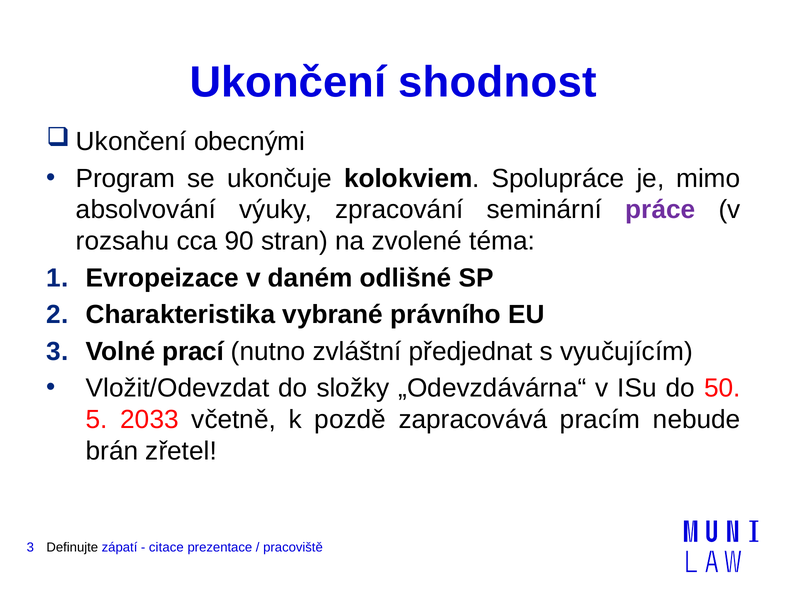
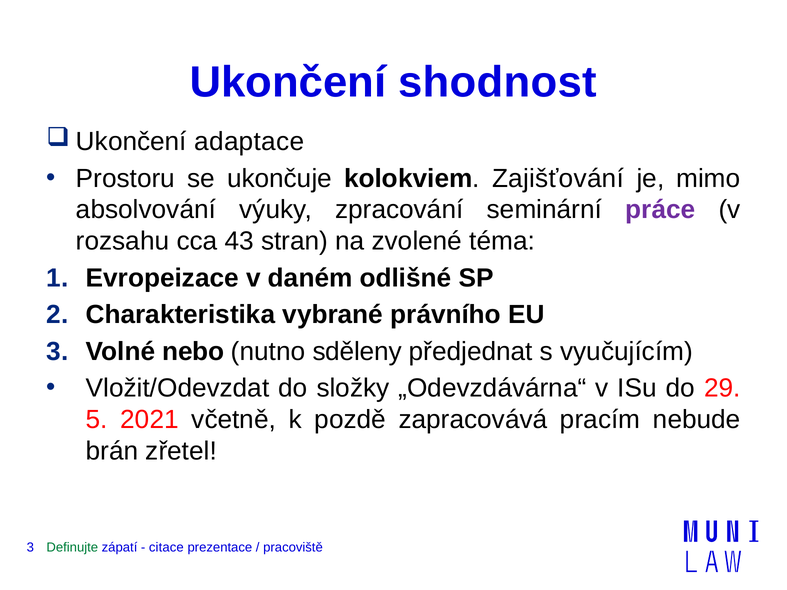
obecnými: obecnými -> adaptace (249, 142)
Program: Program -> Prostoru (126, 178)
Spolupráce: Spolupráce -> Zajišťování (558, 178)
90: 90 -> 43 (239, 241)
prací: prací -> nebo (193, 351)
zvláštní: zvláštní -> sděleny (357, 351)
50: 50 -> 29 (722, 388)
2033: 2033 -> 2021 (150, 420)
Definujte colour: black -> green (72, 548)
